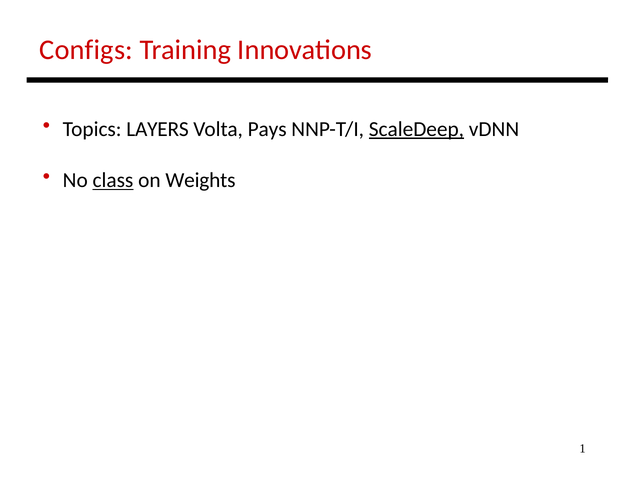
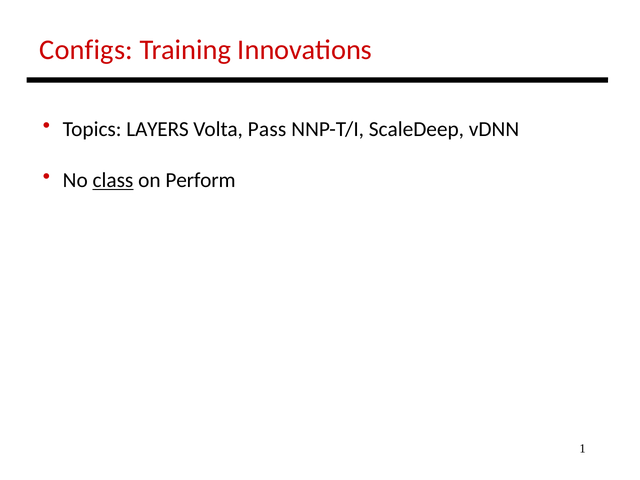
Pays: Pays -> Pass (267, 129)
ScaleDeep underline: present -> none (416, 129)
Weights: Weights -> Perform (200, 180)
